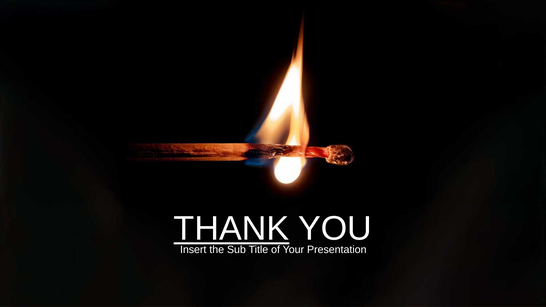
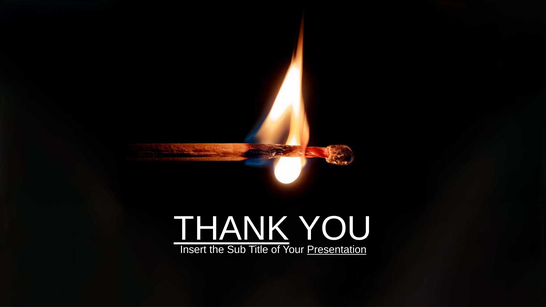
Presentation underline: none -> present (337, 250)
